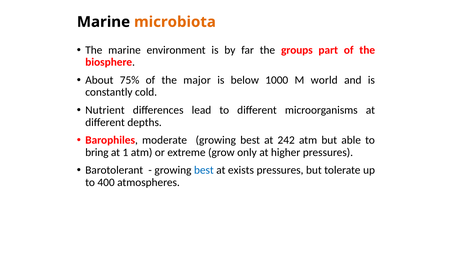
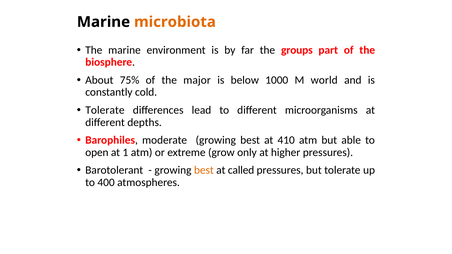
Nutrient: Nutrient -> Tolerate (105, 110)
242: 242 -> 410 (286, 140)
bring: bring -> open (97, 152)
best colour: blue -> orange (204, 170)
exists: exists -> called (241, 170)
